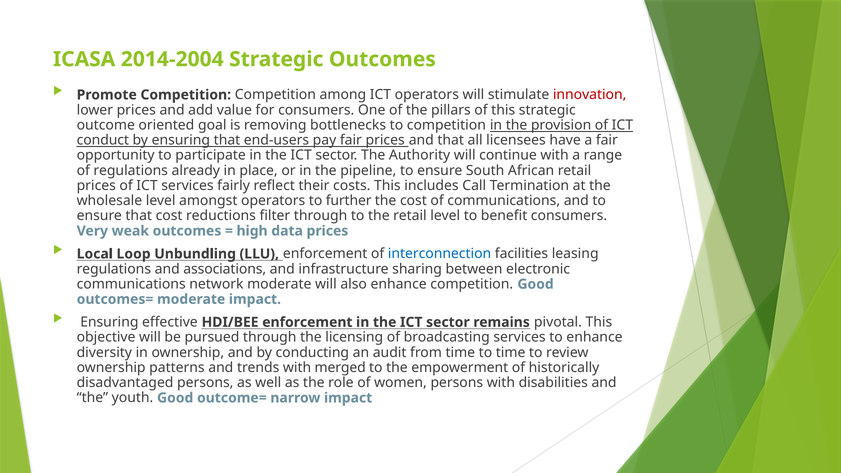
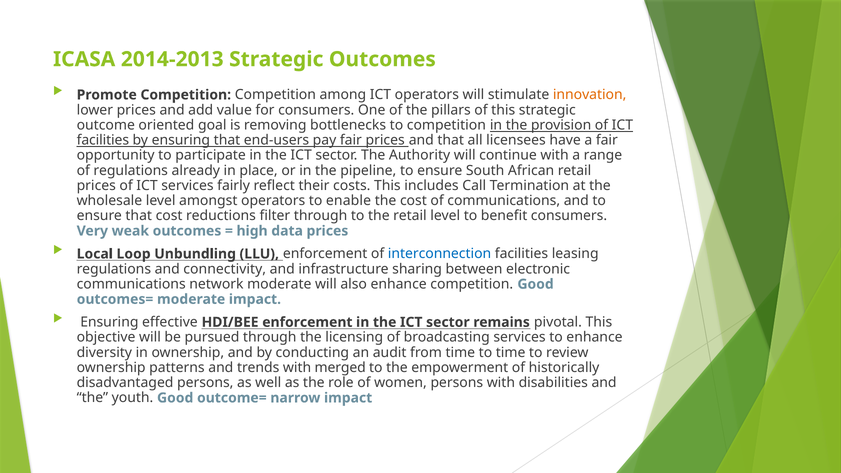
2014-2004: 2014-2004 -> 2014-2013 (172, 59)
innovation colour: red -> orange (590, 95)
conduct: conduct -> facilities (103, 140)
further: further -> enable (349, 201)
associations: associations -> connectivity (225, 269)
